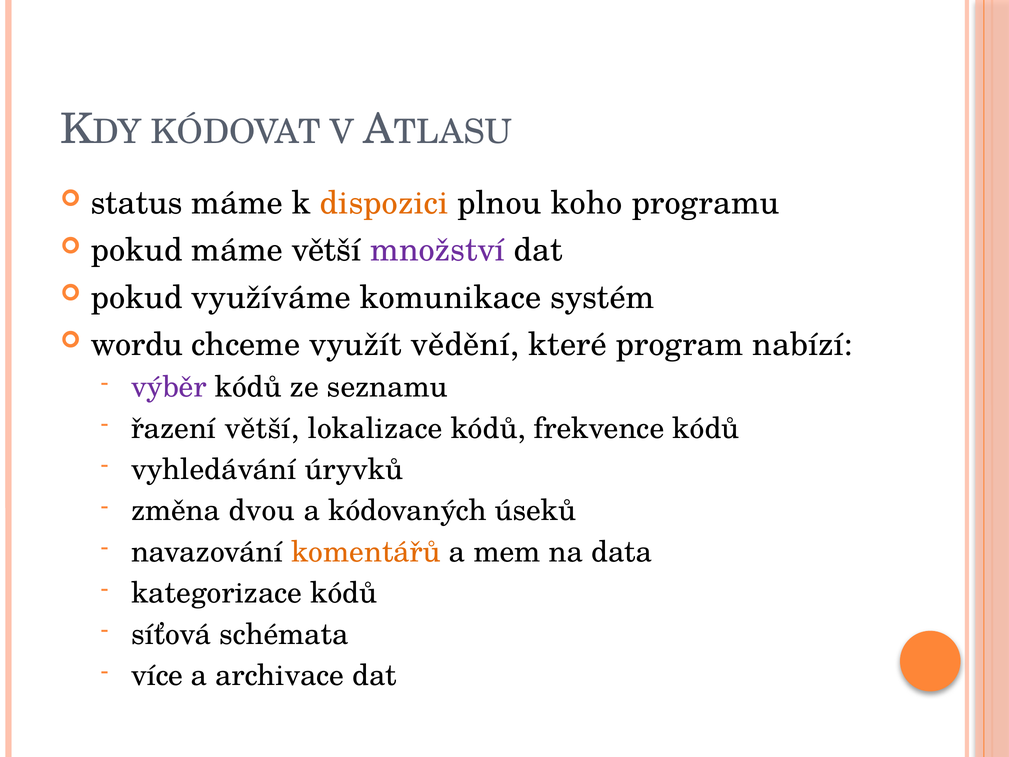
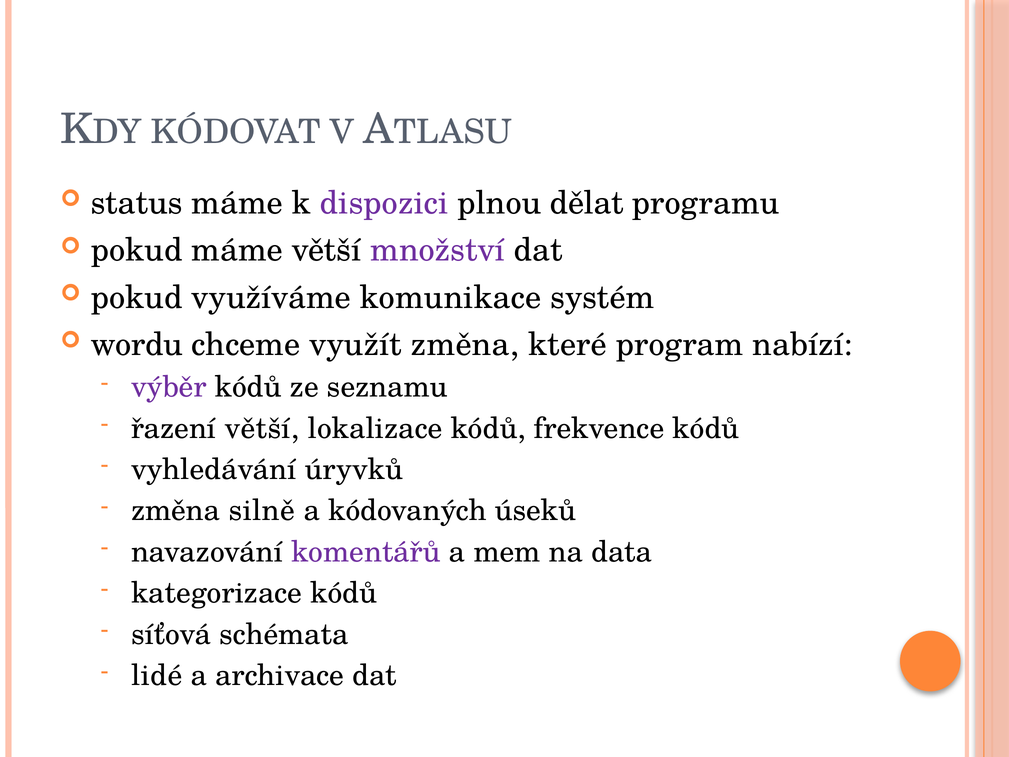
dispozici colour: orange -> purple (384, 203)
koho: koho -> dělat (587, 203)
využít vědění: vědění -> změna (465, 344)
dvou: dvou -> silně (262, 511)
komentářů colour: orange -> purple (366, 552)
více: více -> lidé (157, 675)
